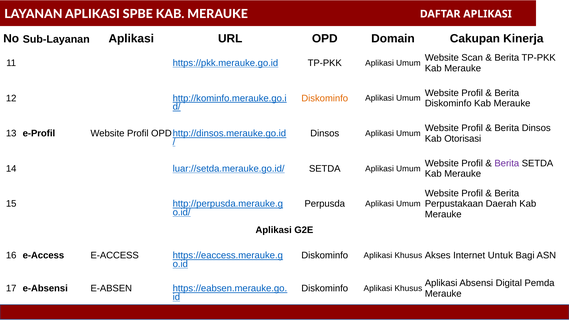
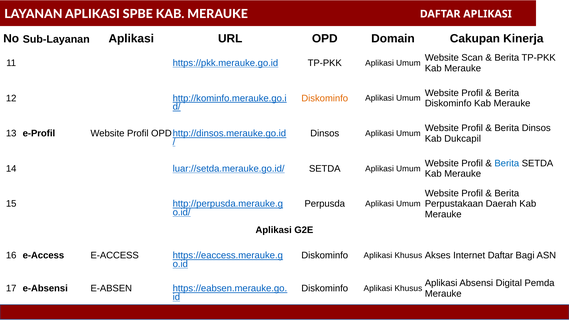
Otorisasi: Otorisasi -> Dukcapil (463, 139)
Berita colour: purple -> blue (507, 163)
Internet Untuk: Untuk -> Daftar (500, 256)
